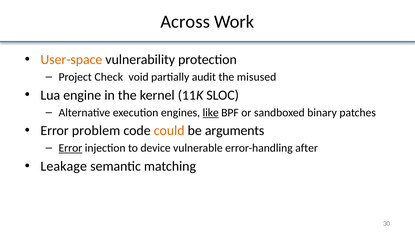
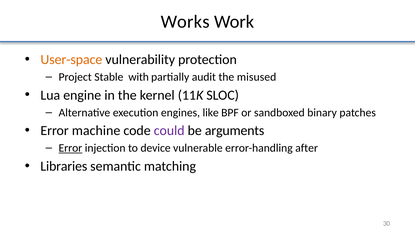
Across: Across -> Works (185, 22)
Check: Check -> Stable (109, 77)
void: void -> with (139, 77)
like underline: present -> none (211, 112)
problem: problem -> machine (96, 130)
could colour: orange -> purple (169, 130)
Leakage: Leakage -> Libraries (64, 166)
